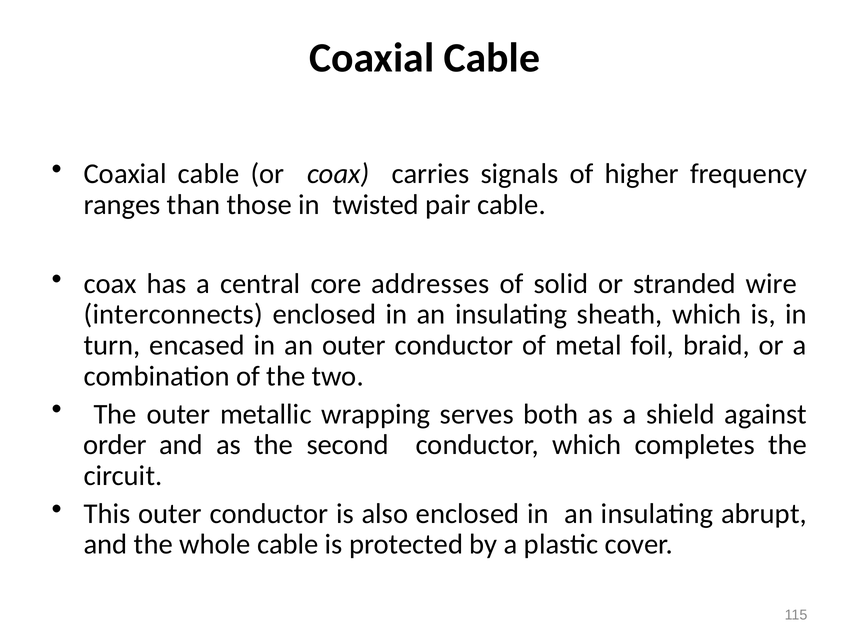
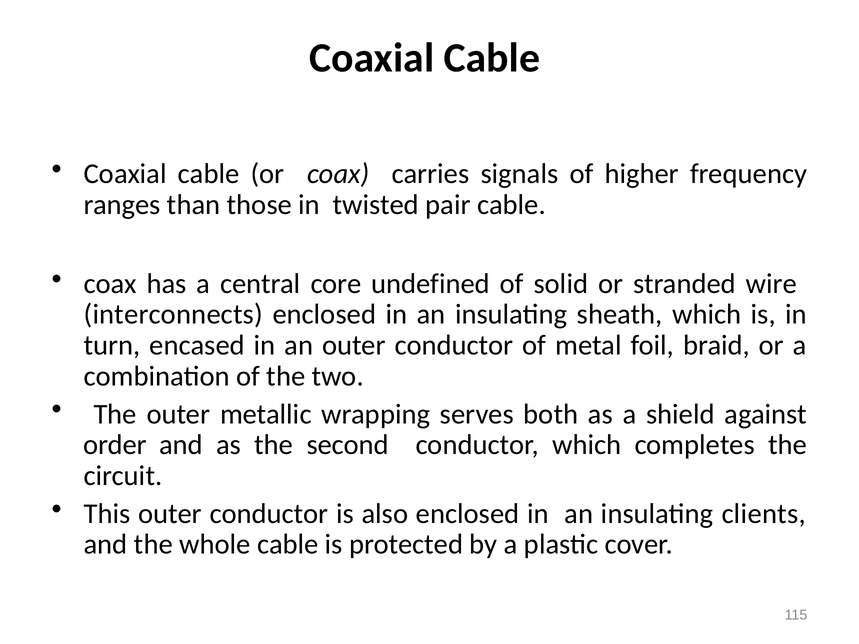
addresses: addresses -> undefined (431, 284)
abrupt: abrupt -> clients (764, 514)
